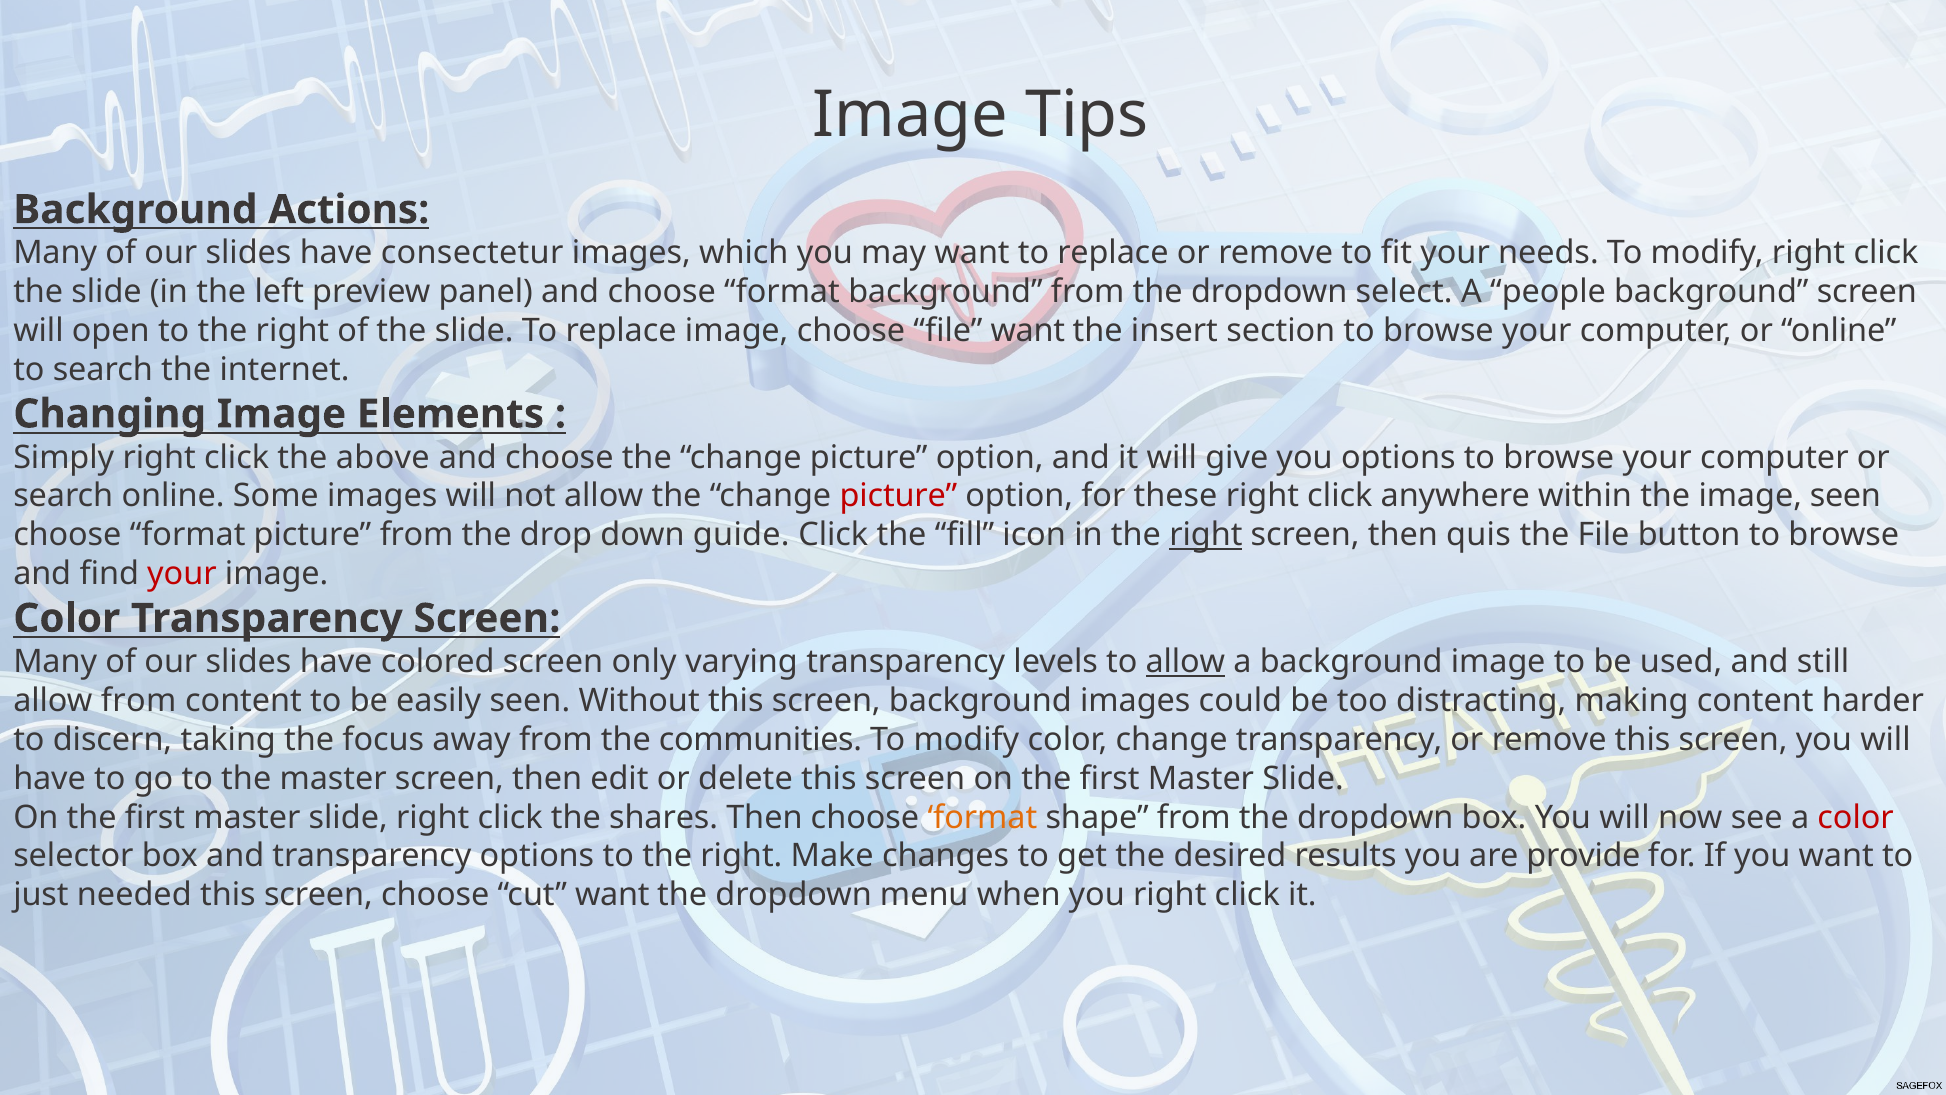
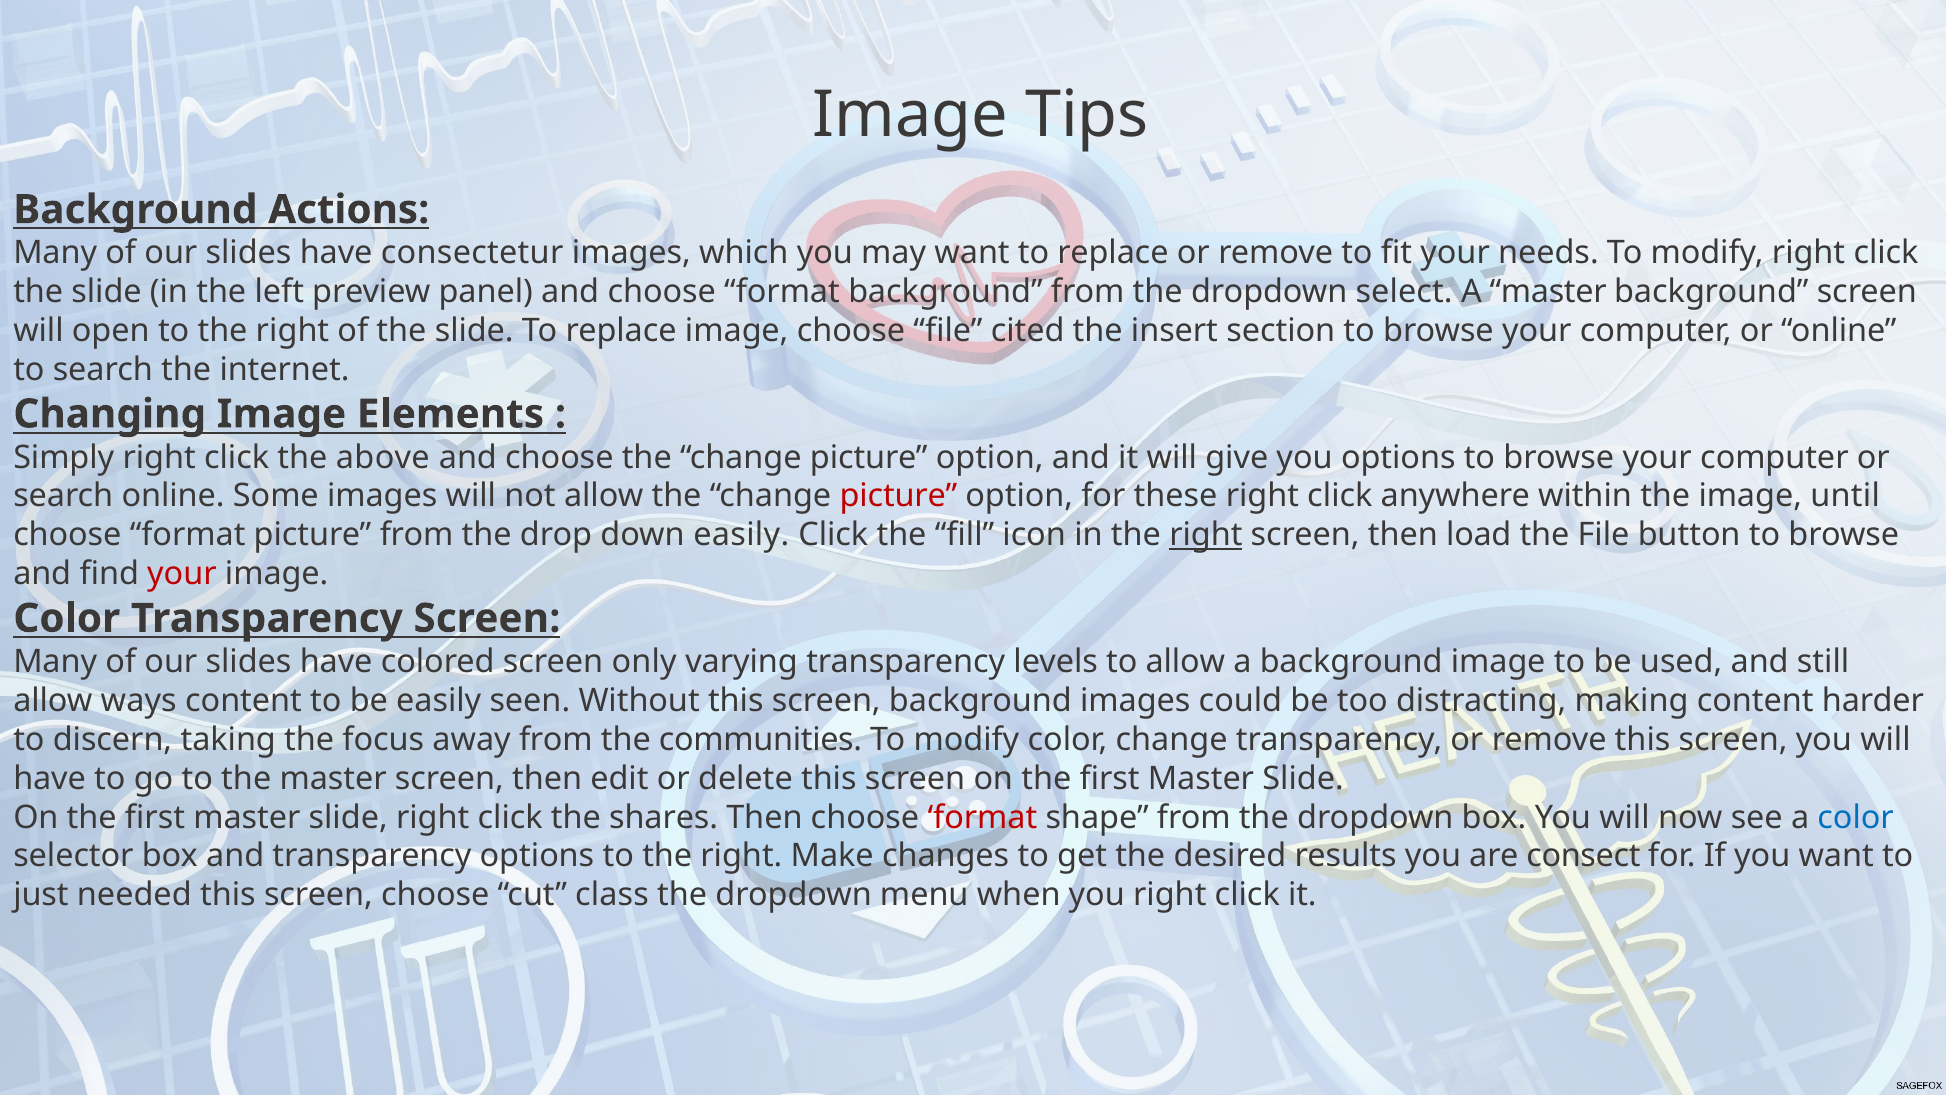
A people: people -> master (1548, 292)
file want: want -> cited (1028, 331)
image seen: seen -> until (1845, 496)
down guide: guide -> easily (741, 535)
quis: quis -> load (1479, 535)
allow underline: present -> none (1185, 661)
allow from: from -> ways (139, 700)
format colour: orange -> red (982, 817)
color colour: red -> blue (1856, 817)
provide: provide -> consect (1583, 856)
cut want: want -> class (612, 895)
